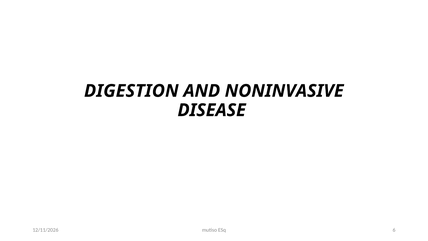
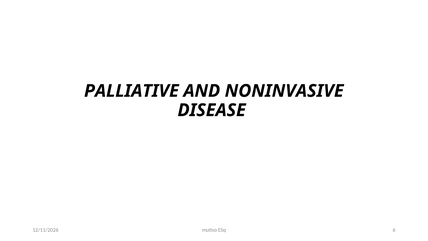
DIGESTION: DIGESTION -> PALLIATIVE (131, 91)
